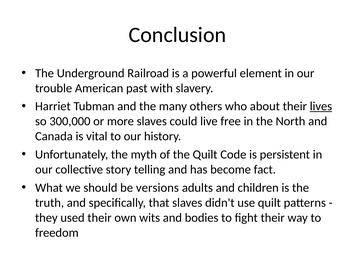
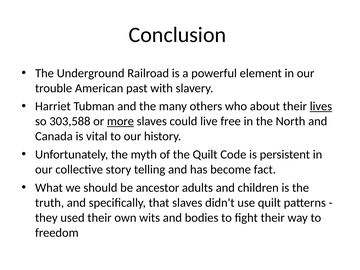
300,000: 300,000 -> 303,588 (70, 121)
more underline: none -> present (120, 121)
versions: versions -> ancestor (158, 188)
